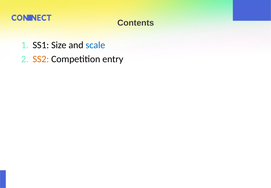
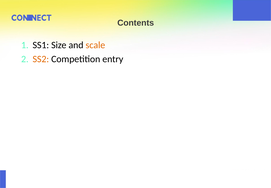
scale colour: blue -> orange (95, 45)
